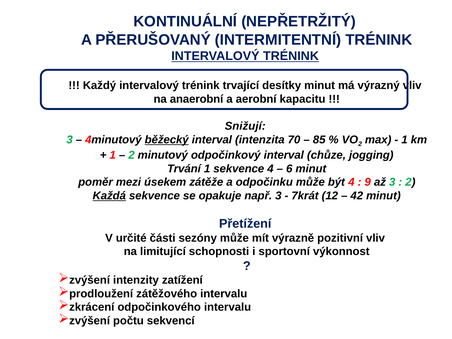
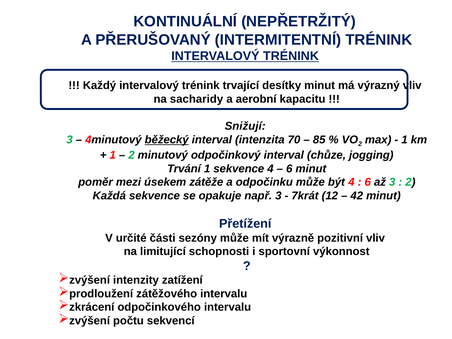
anaerobní: anaerobní -> sacharidy (197, 99)
9: 9 -> 6 (368, 182)
Každá underline: present -> none (109, 196)
